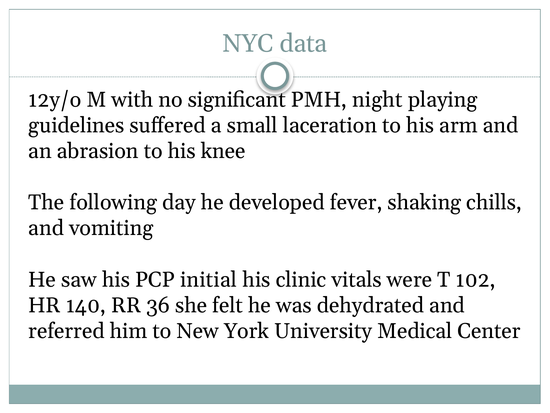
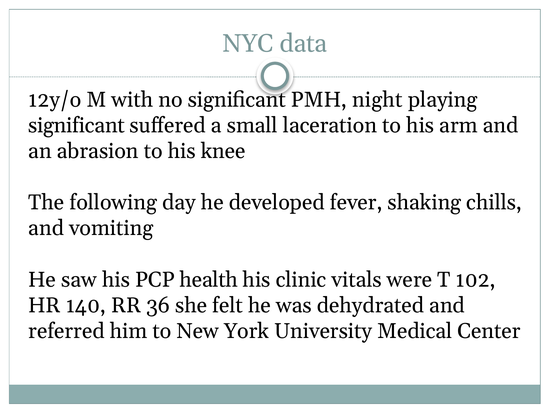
guidelines: guidelines -> significant (76, 125)
initial: initial -> health (209, 279)
